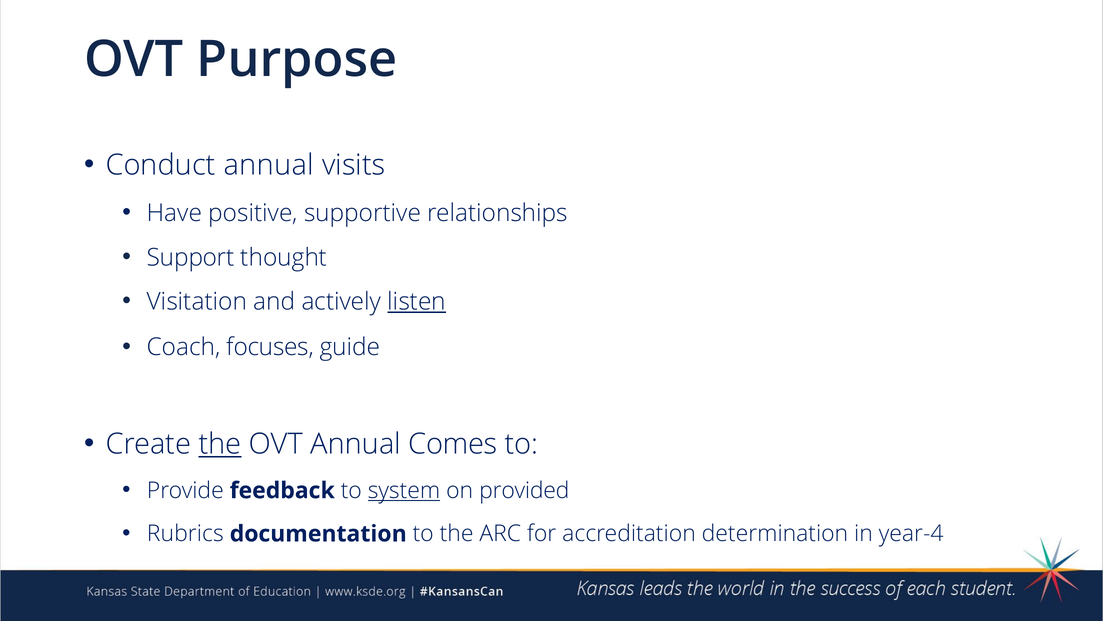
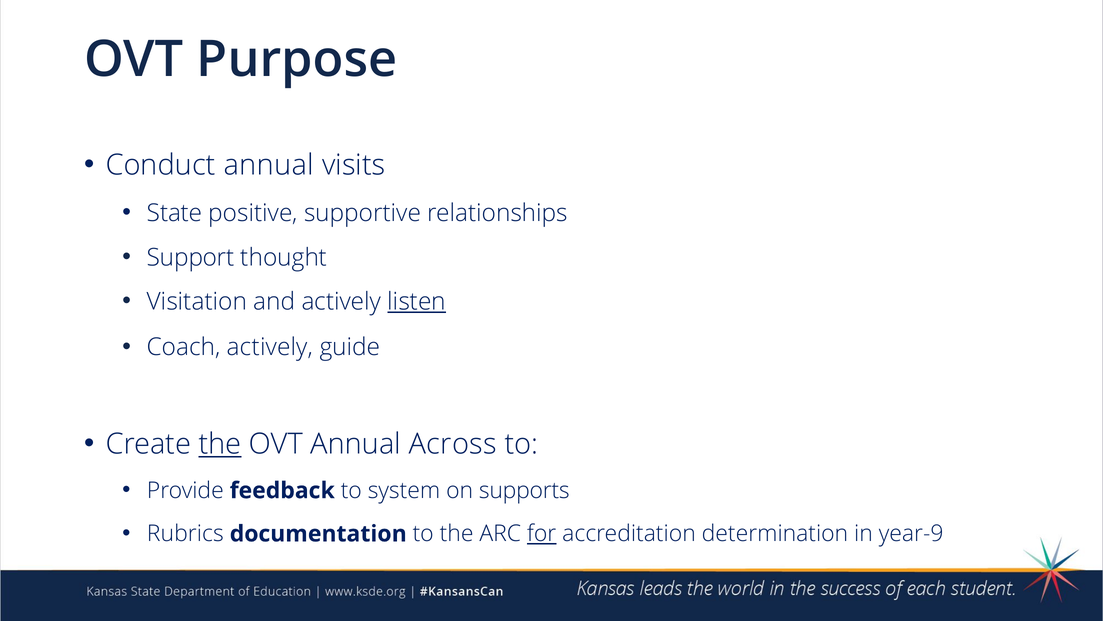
Have: Have -> State (175, 213)
Coach focuses: focuses -> actively (270, 347)
Comes: Comes -> Across (453, 444)
system underline: present -> none (404, 490)
provided: provided -> supports (524, 490)
for underline: none -> present (542, 533)
year-4: year-4 -> year-9 (911, 533)
